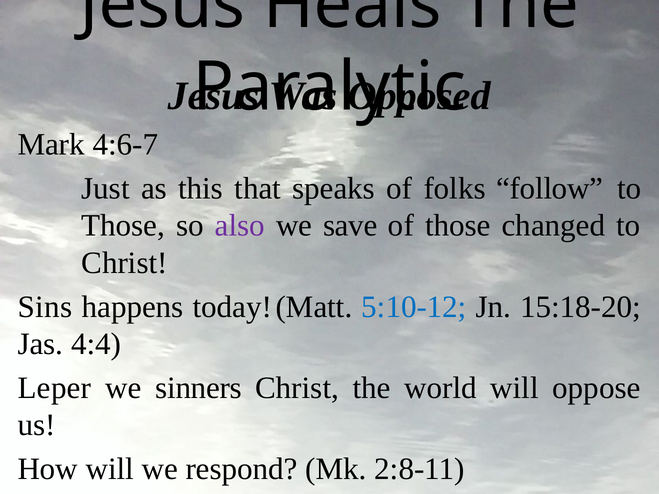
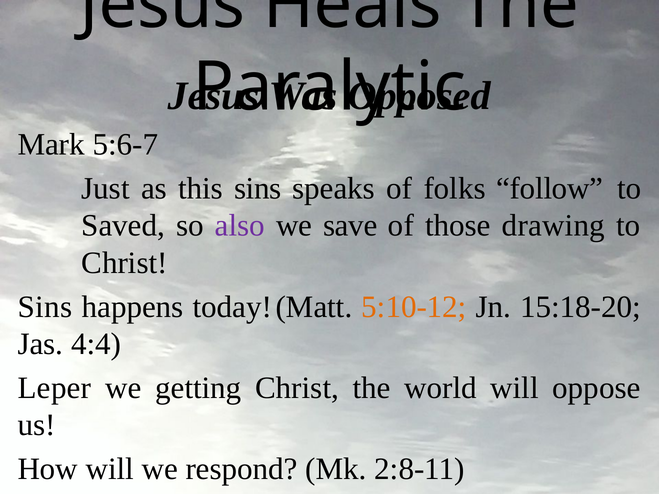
4:6-7: 4:6-7 -> 5:6-7 (125, 145)
this that: that -> sins (258, 188)
Those: Those -> Saved (123, 226)
changed: changed -> drawing (553, 226)
5:10-12 colour: blue -> orange (414, 307)
sinners: sinners -> getting (198, 388)
